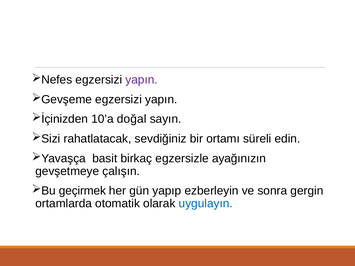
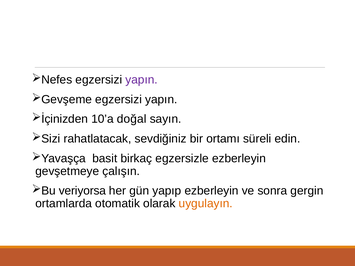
egzersizle ayağınızın: ayağınızın -> ezberleyin (239, 158)
geçirmek: geçirmek -> veriyorsa (82, 191)
uygulayın colour: blue -> orange (206, 204)
